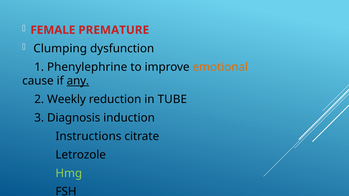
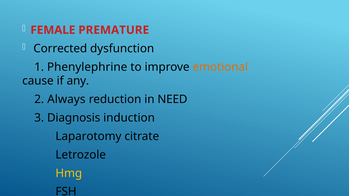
Clumping: Clumping -> Corrected (60, 49)
any underline: present -> none (78, 81)
Weekly: Weekly -> Always (66, 100)
TUBE: TUBE -> NEED (172, 100)
Instructions: Instructions -> Laparotomy (88, 136)
Hmg colour: light green -> yellow (69, 173)
